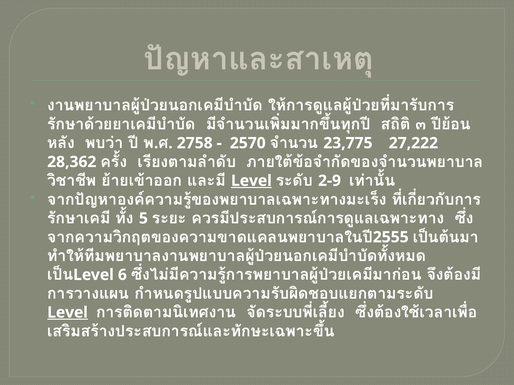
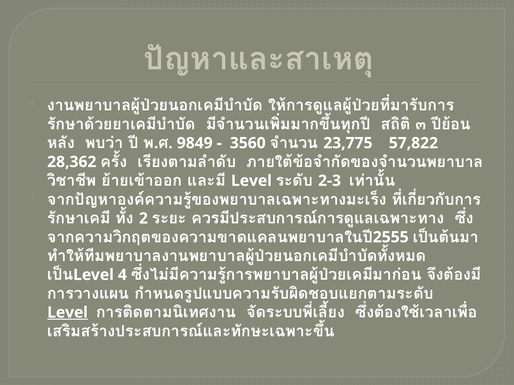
2758: 2758 -> 9849 (195, 143)
2570: 2570 -> 3560 (248, 143)
27,222: 27,222 -> 57,822 (413, 143)
Level underline: present -> none (251, 181)
2-9: 2-9 -> 2-3 (330, 181)
5: 5 -> 2 (143, 219)
6: 6 -> 4 (122, 275)
